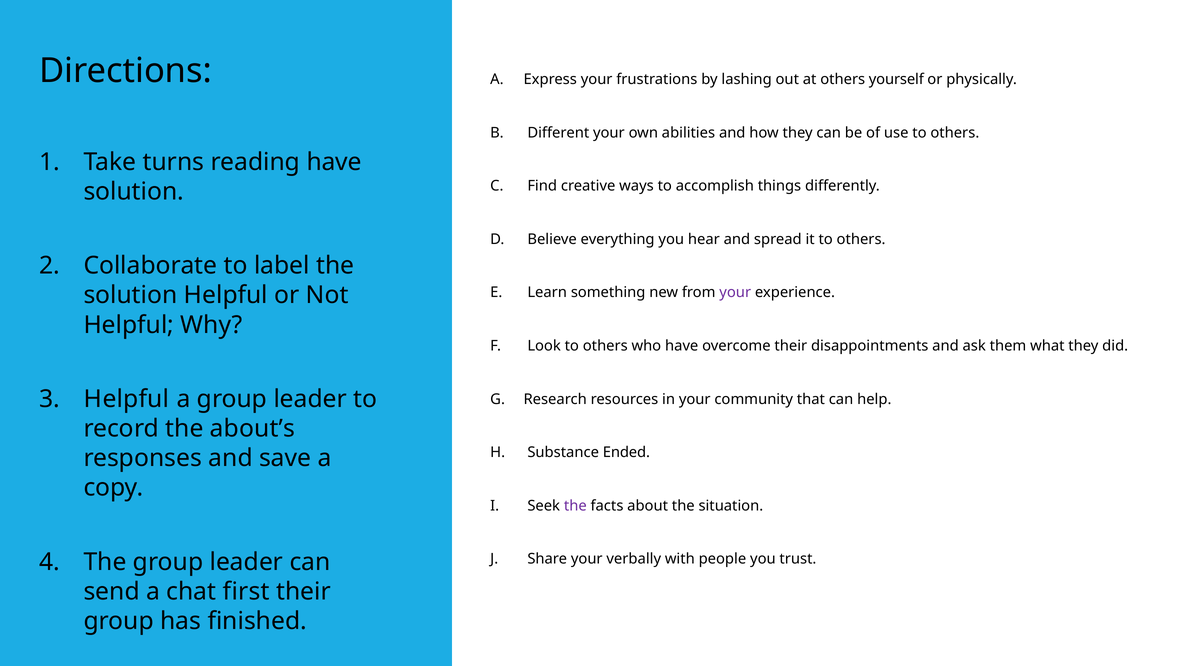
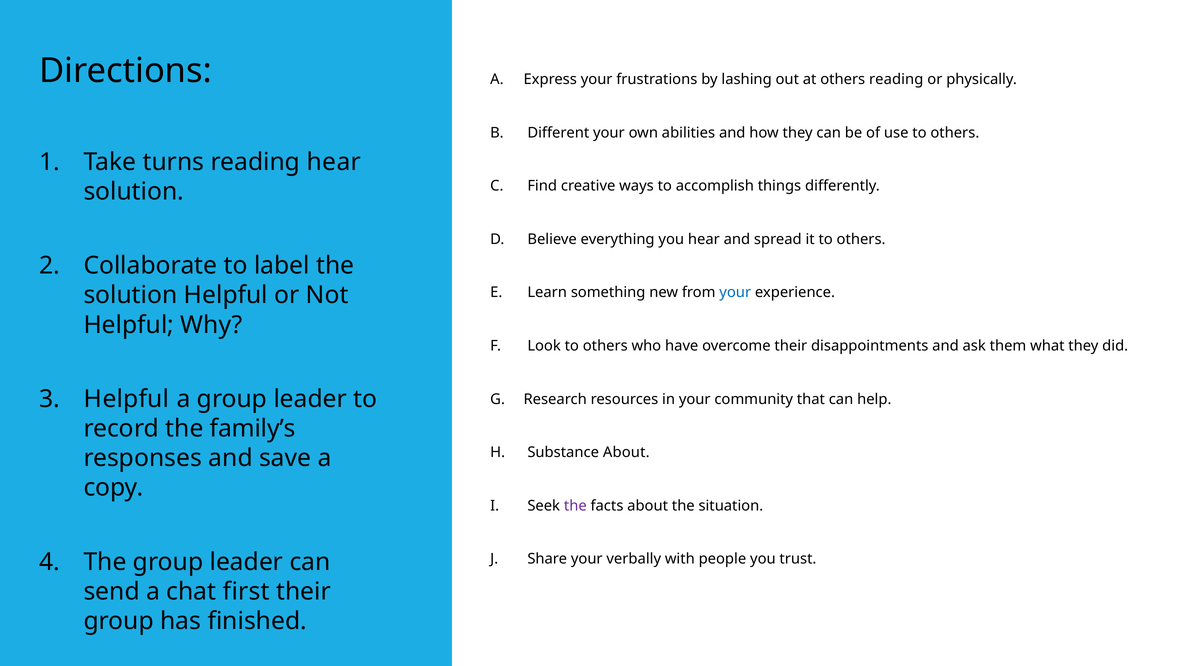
others yourself: yourself -> reading (896, 79)
reading have: have -> hear (334, 162)
your colour: purple -> blue (735, 293)
about’s: about’s -> family’s (253, 429)
Substance Ended: Ended -> About (626, 452)
